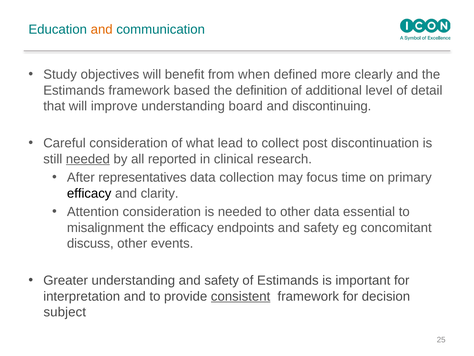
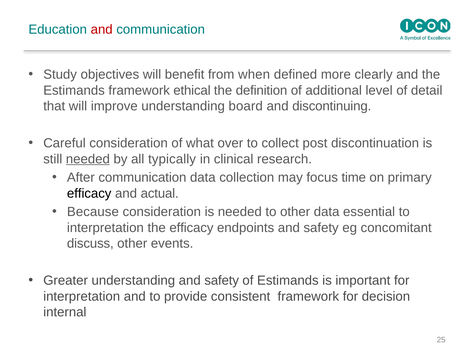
and colour: orange -> red (102, 29)
based: based -> ethical (192, 90)
lead: lead -> over (230, 143)
reported: reported -> typically (172, 159)
After representatives: representatives -> communication (142, 177)
clarity: clarity -> actual (160, 193)
Attention: Attention -> Because (93, 212)
misalignment: misalignment -> interpretation (105, 227)
consistent underline: present -> none (241, 296)
subject: subject -> internal (65, 312)
